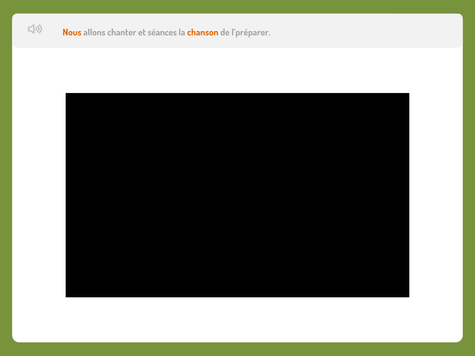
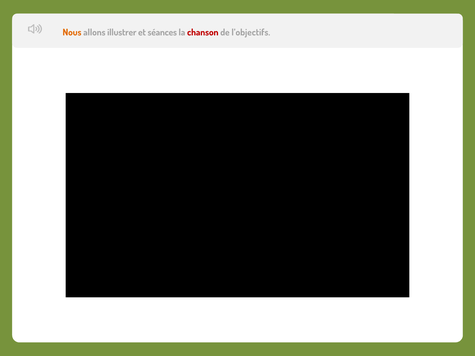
chanter: chanter -> illustrer (122, 32)
chanson colour: orange -> red (203, 32)
l’préparer: l’préparer -> l’objectifs (251, 32)
